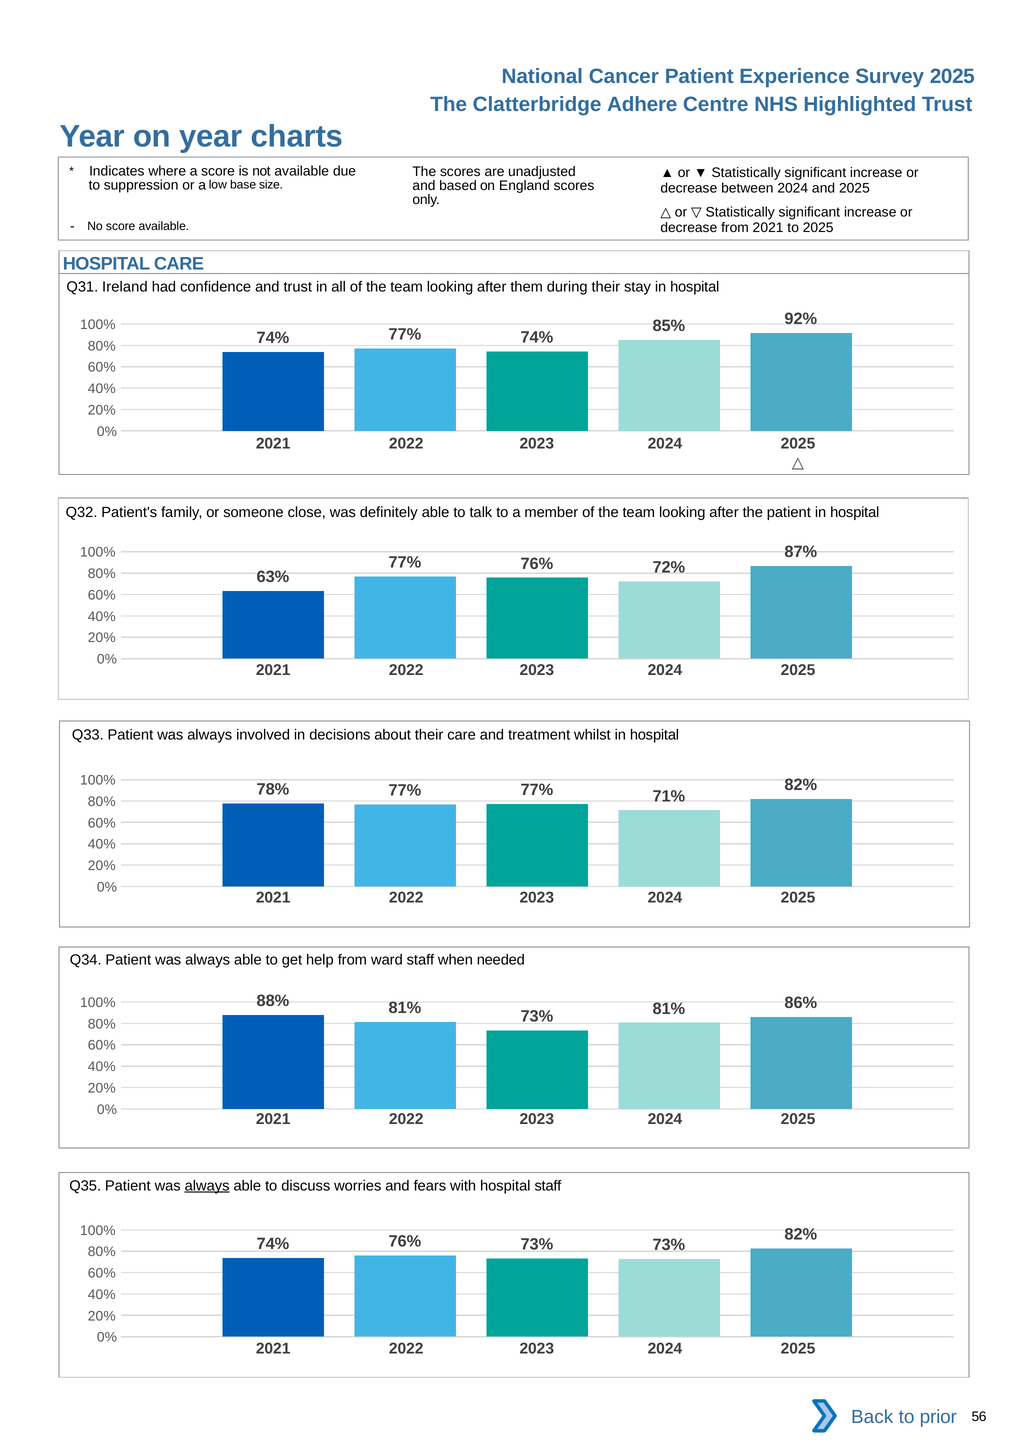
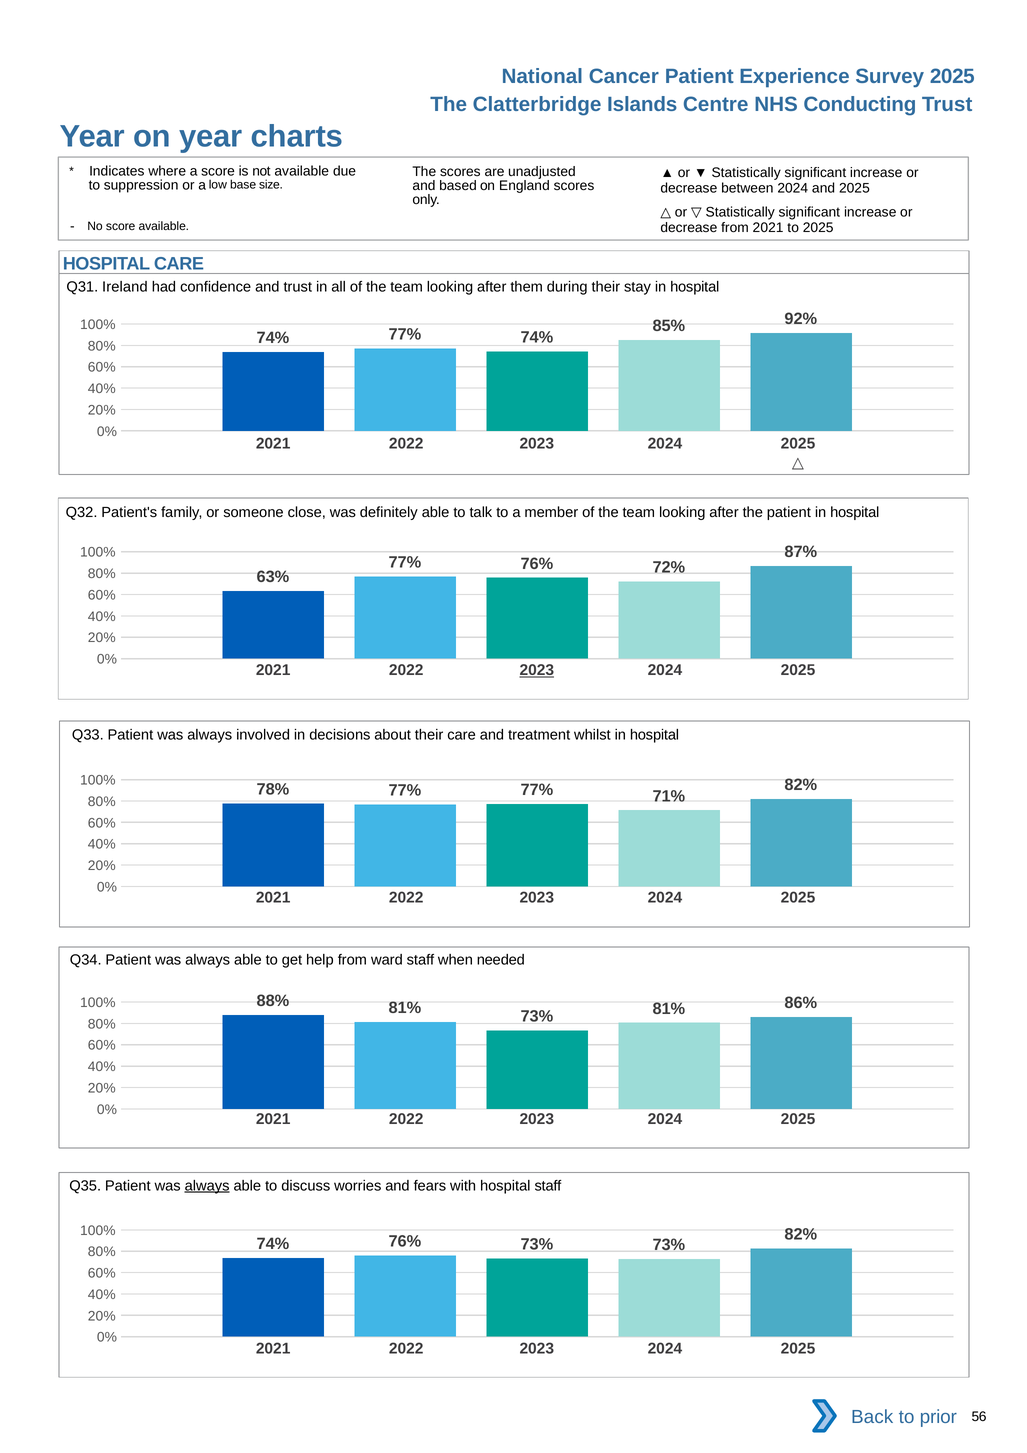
Adhere: Adhere -> Islands (642, 105)
Highlighted: Highlighted -> Conducting (860, 105)
2023 underline: none -> present (537, 670)
